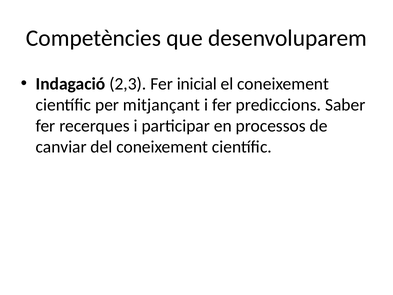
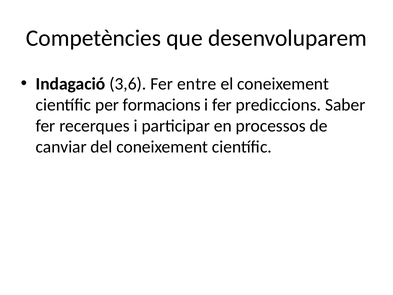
2,3: 2,3 -> 3,6 (128, 84)
inicial: inicial -> entre (197, 84)
mitjançant: mitjançant -> formacions (162, 105)
